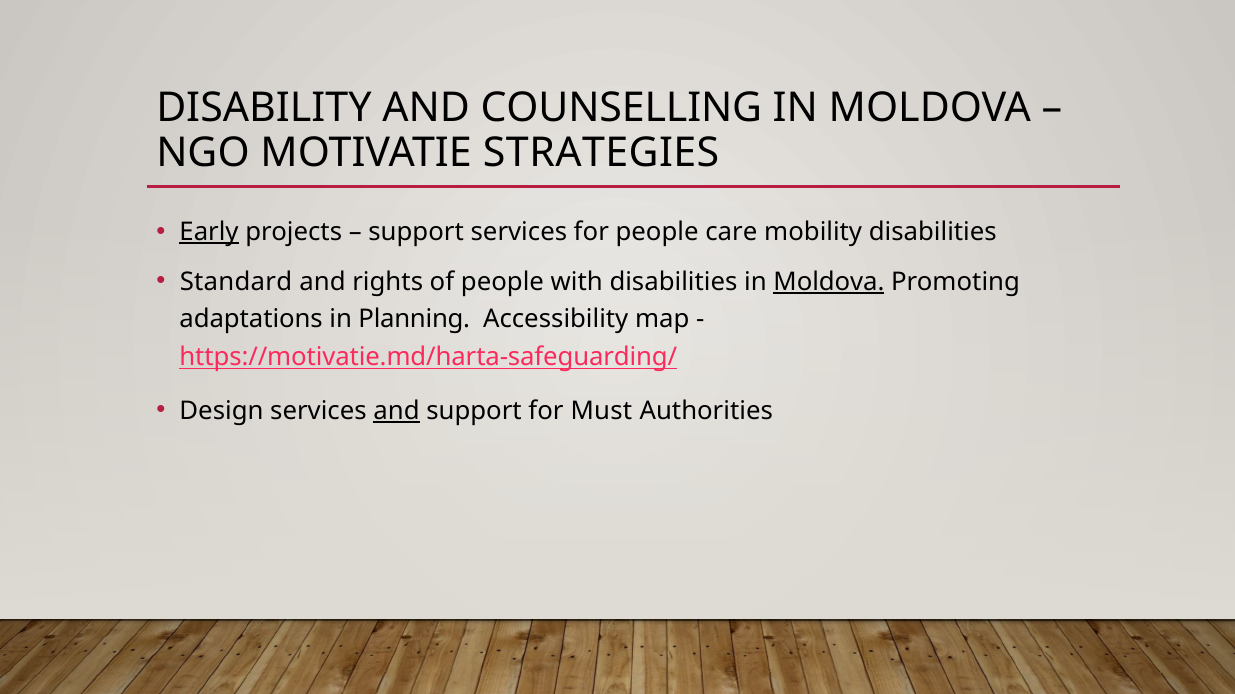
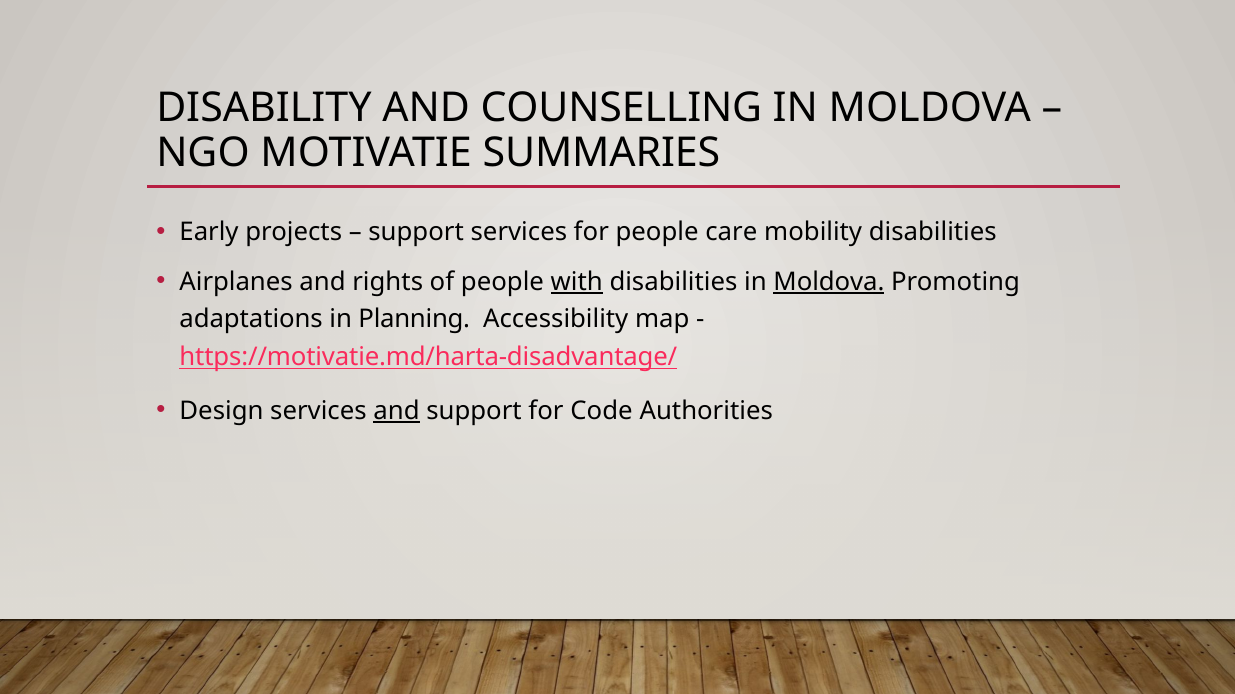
STRATEGIES: STRATEGIES -> SUMMARIES (601, 153)
Early underline: present -> none (209, 232)
Standard: Standard -> Airplanes (236, 282)
with underline: none -> present (577, 282)
https://motivatie.md/harta-safeguarding/: https://motivatie.md/harta-safeguarding/ -> https://motivatie.md/harta-disadvantage/ (428, 357)
Must: Must -> Code (601, 411)
